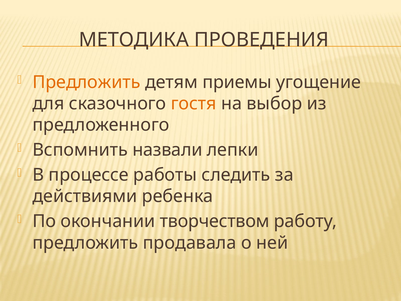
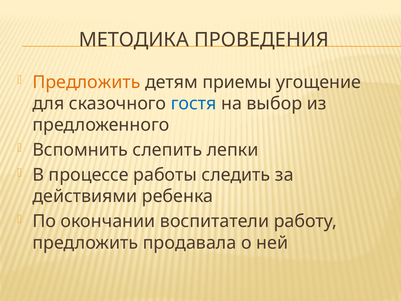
гостя colour: orange -> blue (194, 103)
назвали: назвали -> слепить (167, 150)
творчеством: творчеством -> воспитатели (215, 221)
